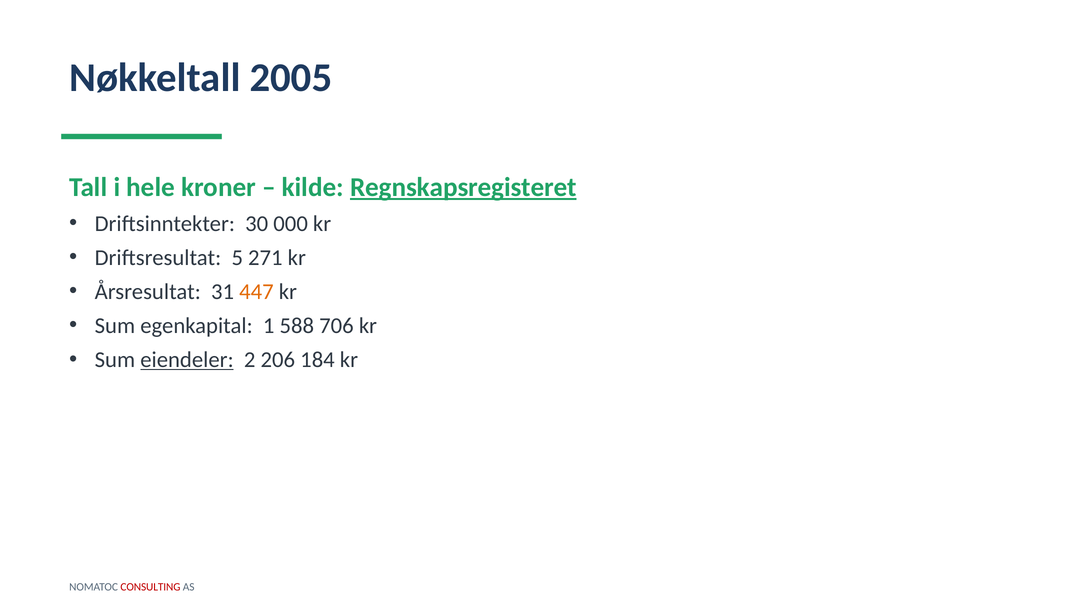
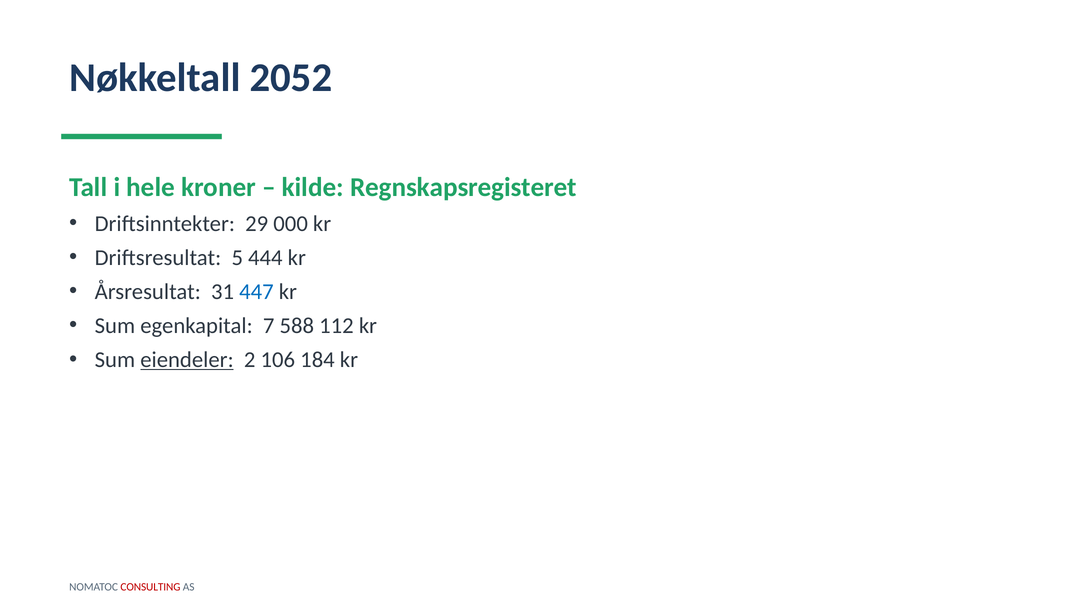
2005: 2005 -> 2052 (291, 78)
Regnskapsregisteret underline: present -> none (463, 187)
30: 30 -> 29 (257, 224)
271: 271 -> 444 (265, 258)
447 colour: orange -> blue (256, 292)
1: 1 -> 7 (269, 326)
706: 706 -> 112 (336, 326)
206: 206 -> 106 (278, 360)
